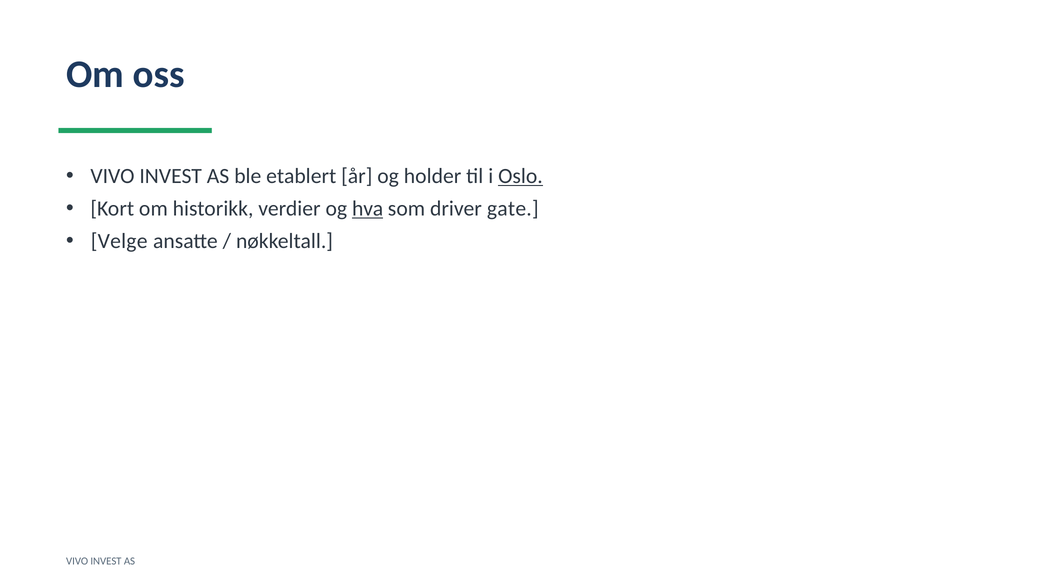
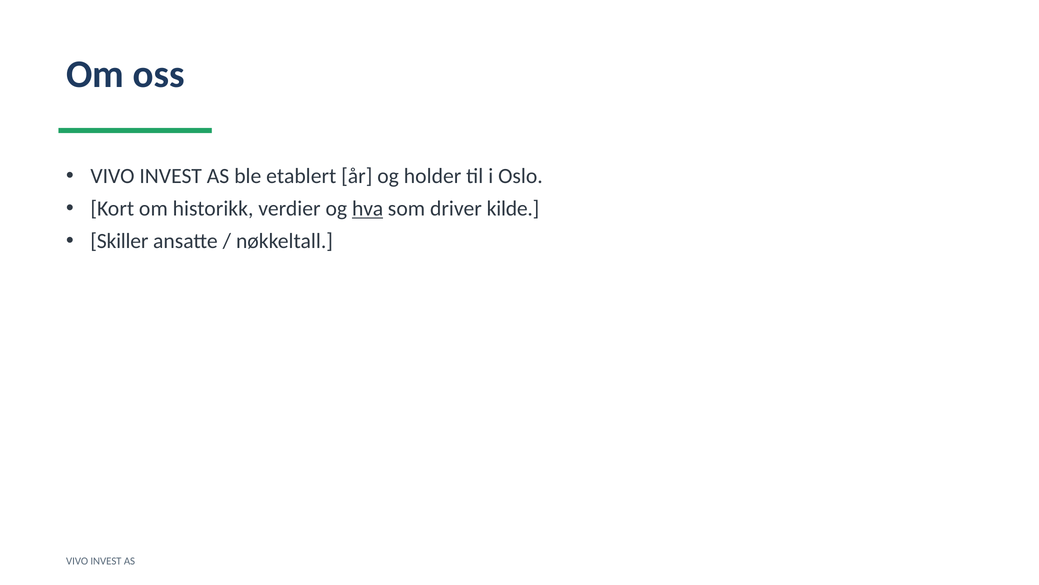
Oslo underline: present -> none (520, 176)
gate: gate -> kilde (513, 208)
Velge: Velge -> Skiller (119, 241)
